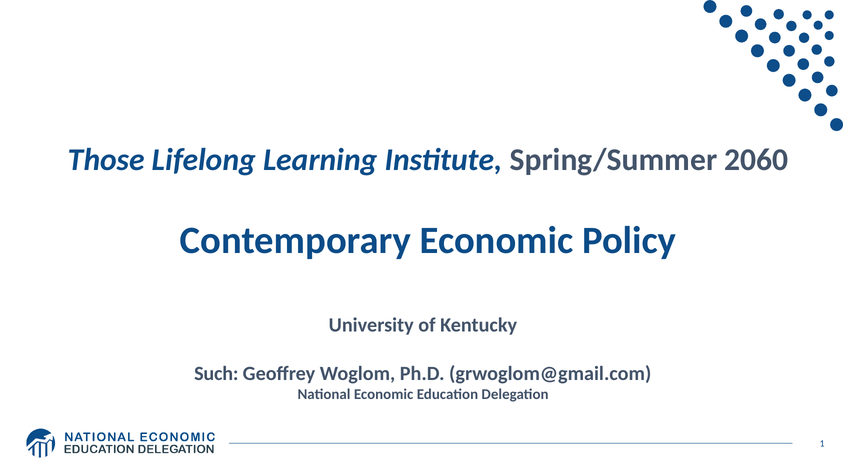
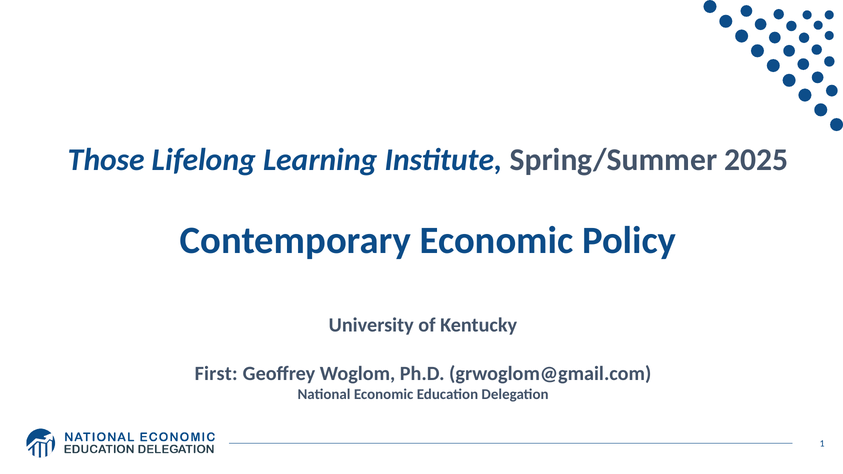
2060: 2060 -> 2025 (756, 160)
Such: Such -> First (216, 374)
